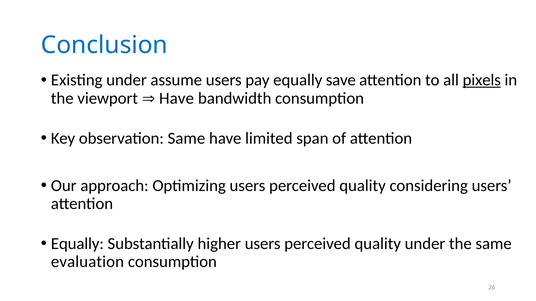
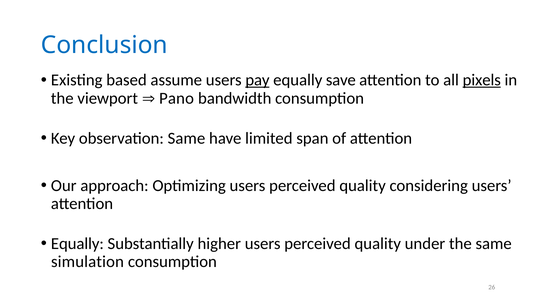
Existing under: under -> based (127, 80)
pay underline: none -> present (257, 80)
Have: Have -> Pano (177, 98)
evaluation: evaluation -> simulation (87, 262)
